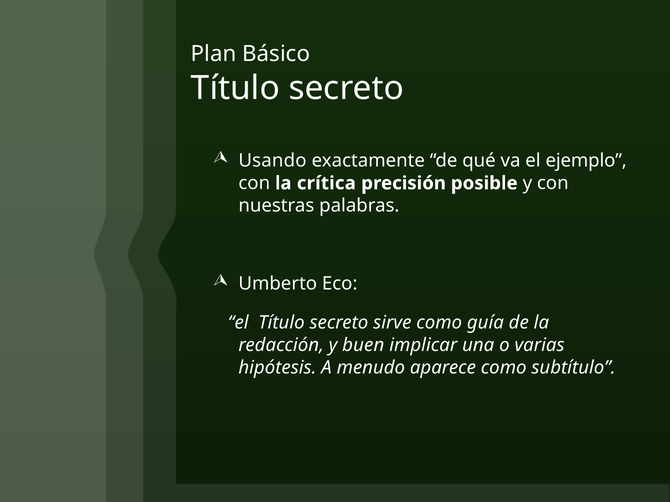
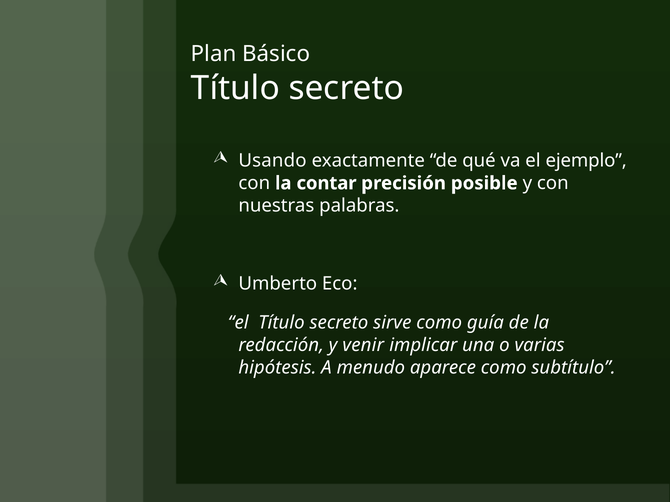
crítica: crítica -> contar (327, 183)
buen: buen -> venir (363, 345)
